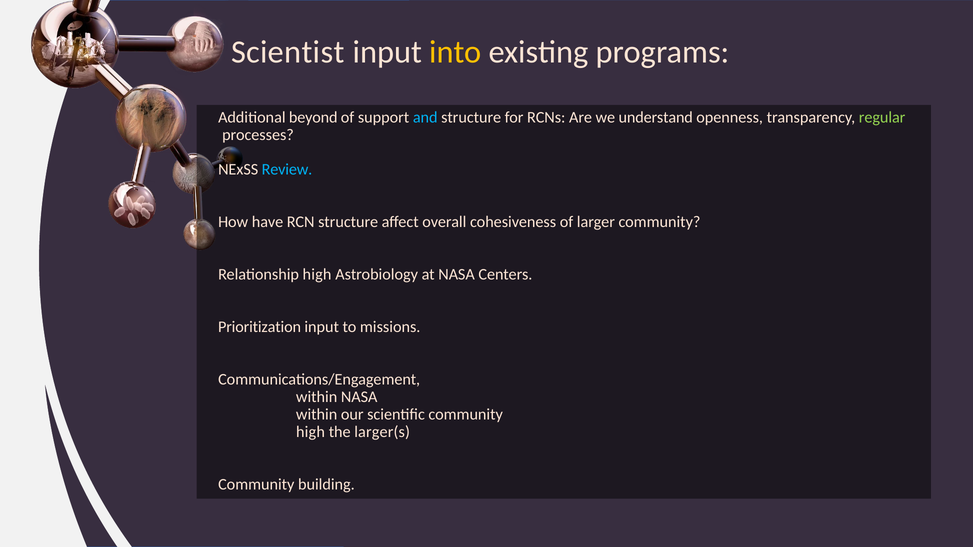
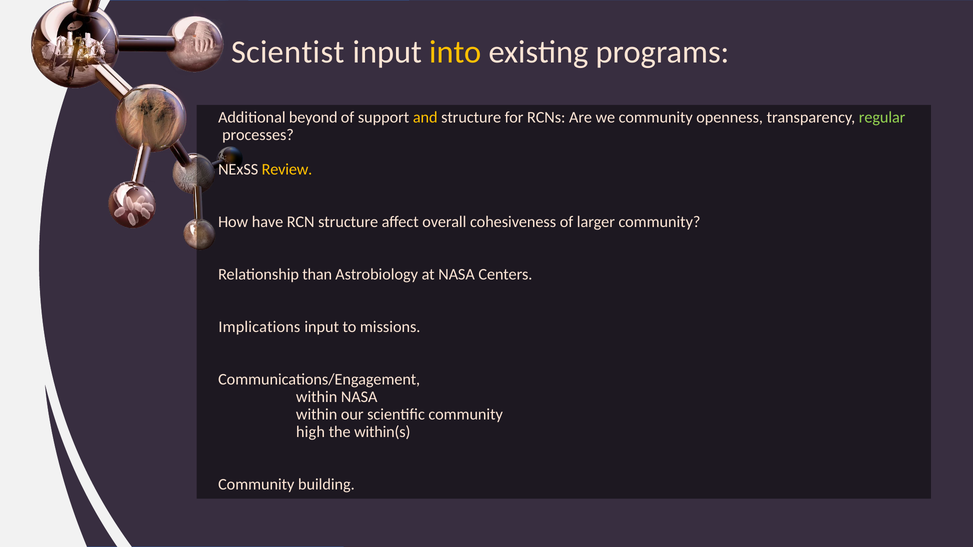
and colour: light blue -> yellow (425, 117)
we understand: understand -> community (656, 117)
Review colour: light blue -> yellow (287, 170)
Relationship high: high -> than (317, 275)
Prioritization: Prioritization -> Implications (259, 327)
larger(s: larger(s -> within(s (382, 432)
